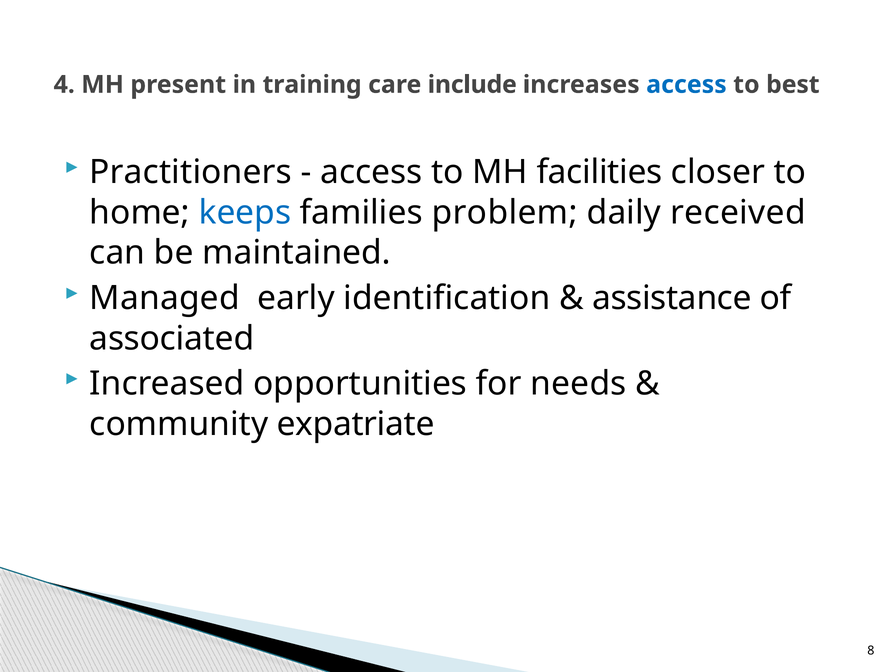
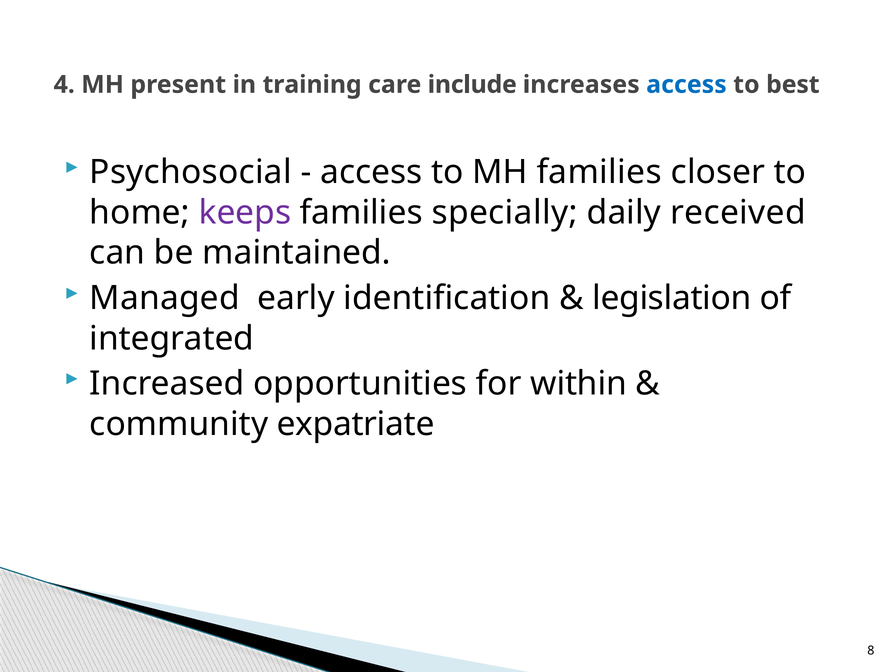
Practitioners: Practitioners -> Psychosocial (191, 172)
MH facilities: facilities -> families (599, 172)
keeps colour: blue -> purple (245, 212)
problem: problem -> specially (505, 212)
assistance: assistance -> legislation (672, 298)
associated: associated -> integrated (172, 338)
needs: needs -> within (579, 384)
